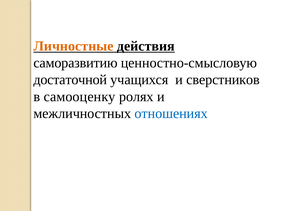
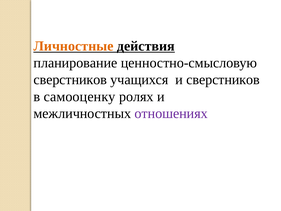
саморазвитию: саморазвитию -> планирование (75, 63)
достаточной: достаточной -> сверстников (70, 80)
отношениях colour: blue -> purple (171, 113)
